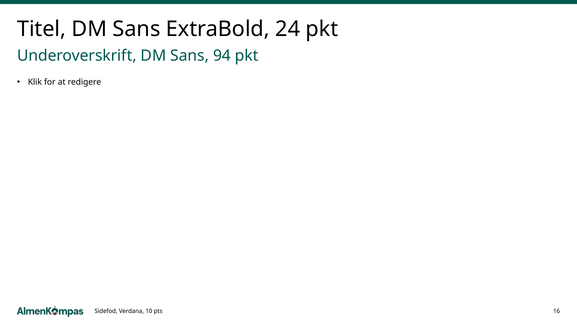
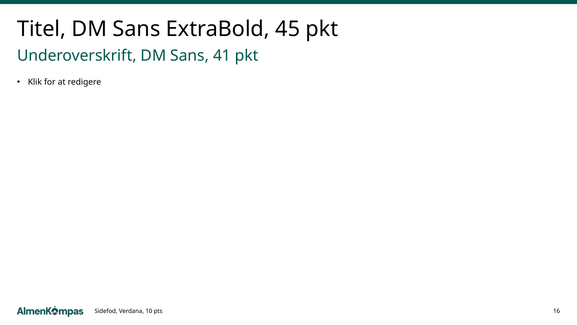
24: 24 -> 45 (288, 29)
94: 94 -> 41 (222, 56)
